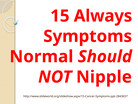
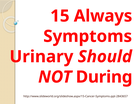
Normal: Normal -> Urinary (41, 56)
Nipple: Nipple -> During (104, 77)
